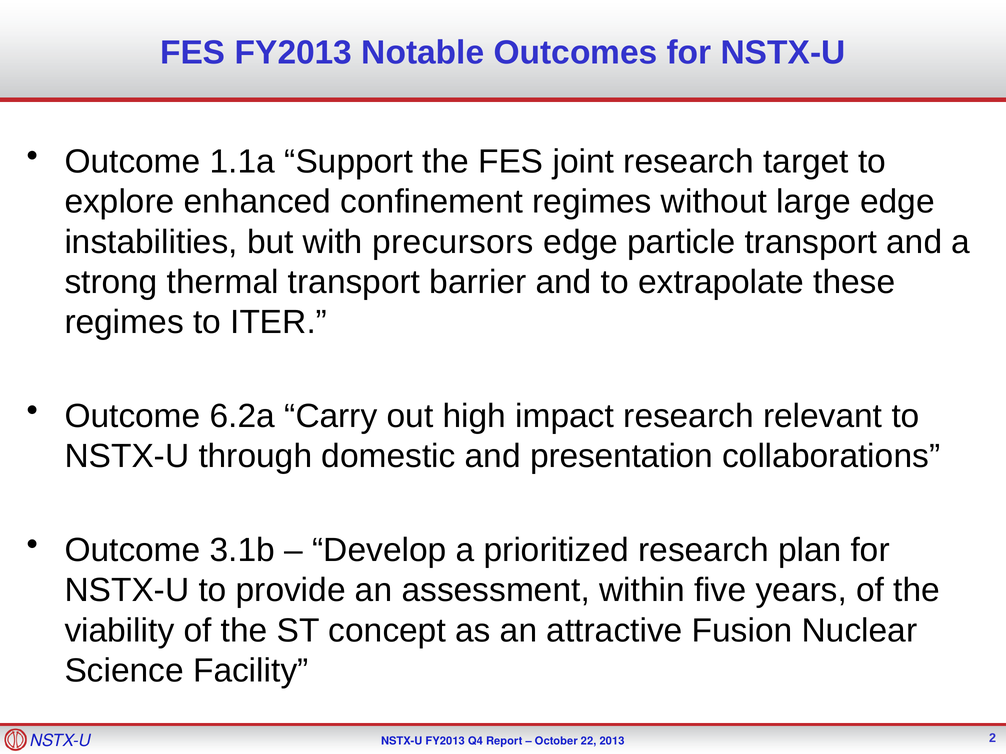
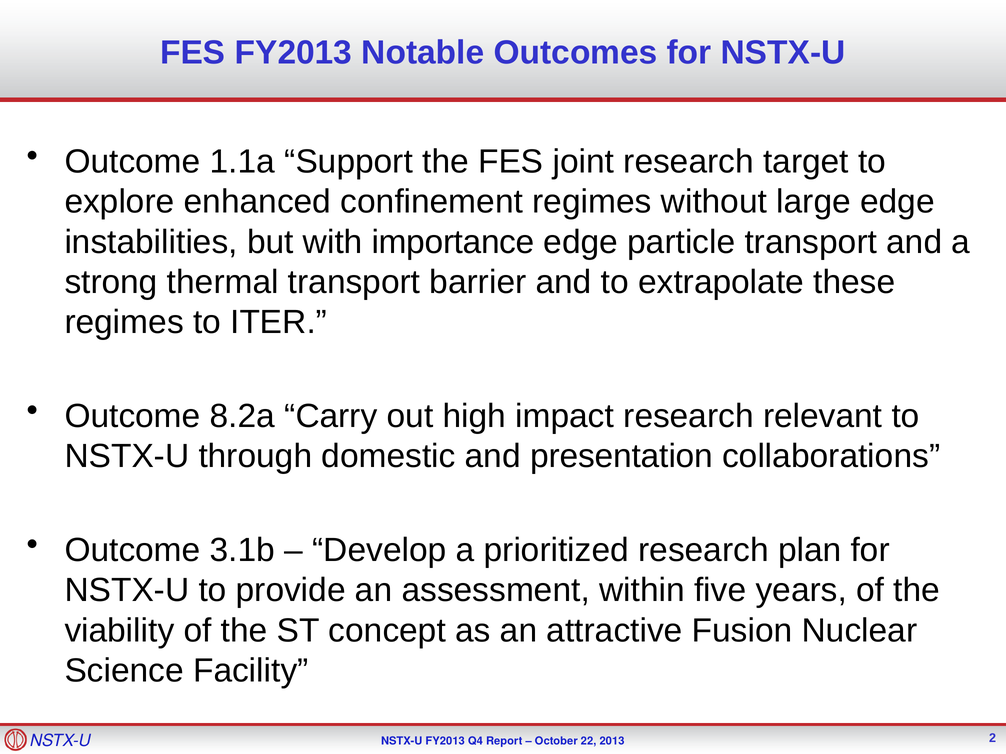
precursors: precursors -> importance (453, 242)
6.2a: 6.2a -> 8.2a (242, 416)
